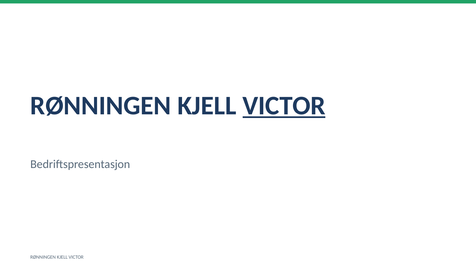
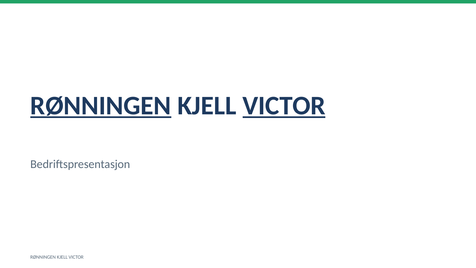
RØNNINGEN underline: none -> present (101, 106)
